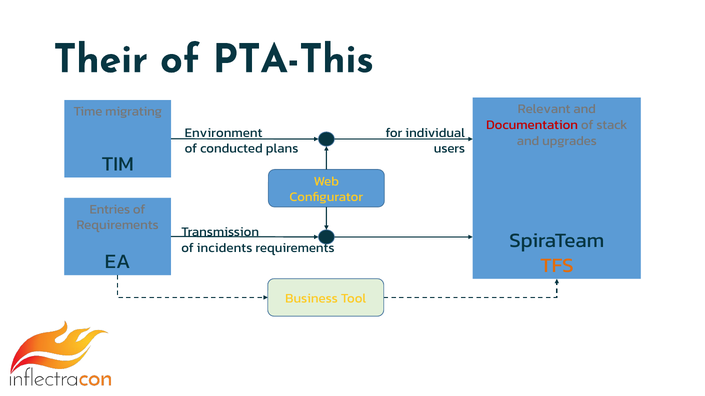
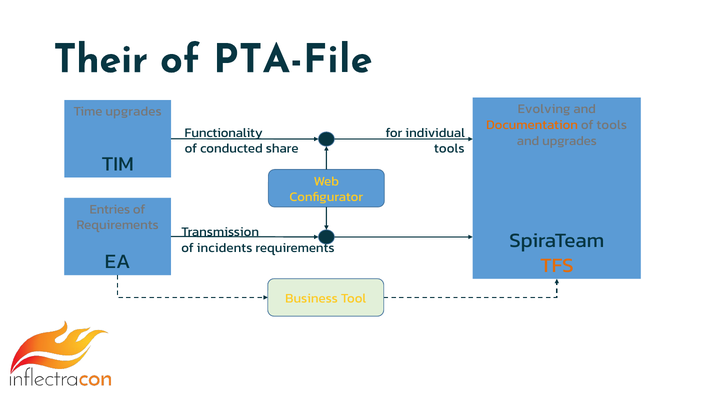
PTA-This: PTA-This -> PTA-File (293, 59)
Relevant: Relevant -> Evolving (544, 109)
Time migrating: migrating -> upgrades (134, 112)
Documentation colour: red -> orange (532, 125)
of stack: stack -> tools (612, 125)
Environment: Environment -> Functionality (224, 133)
plans: plans -> share (282, 149)
users: users -> tools (449, 149)
